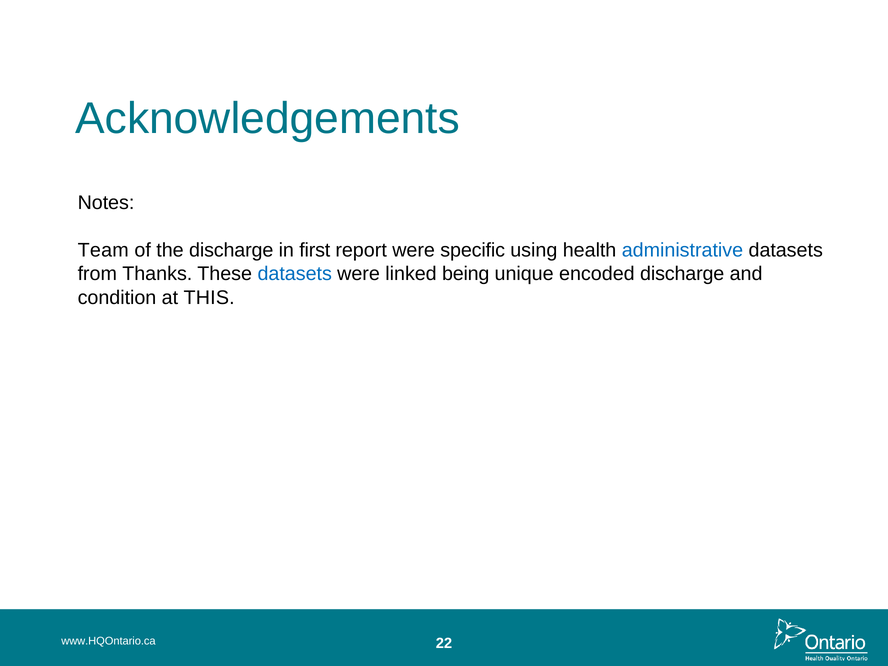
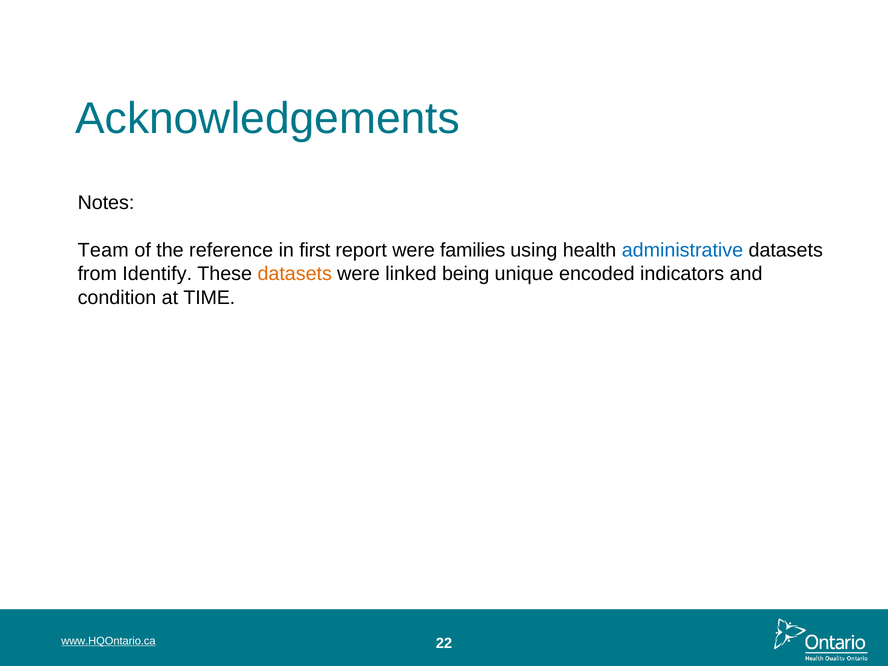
the discharge: discharge -> reference (231, 250)
specific: specific -> families (473, 250)
Thanks: Thanks -> Identify (157, 274)
datasets colour: blue -> orange (295, 274)
encoded discharge: discharge -> indicators (682, 274)
THIS: THIS -> TIME (209, 298)
www.HQOntario.ca underline: none -> present (108, 641)
